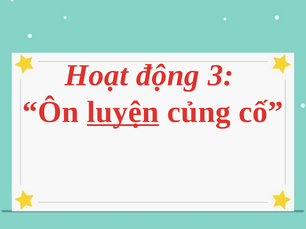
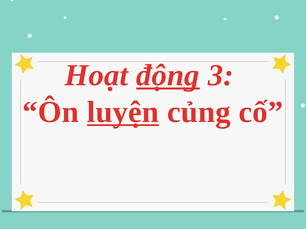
động underline: none -> present (168, 76)
